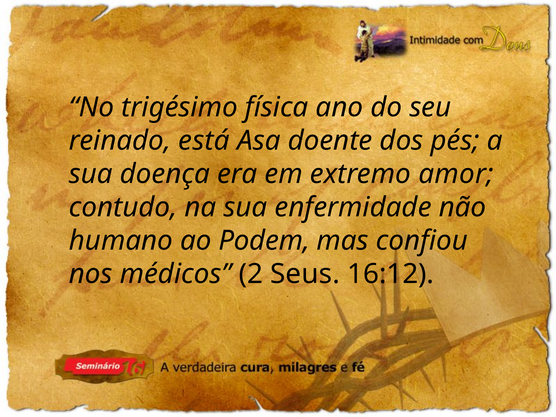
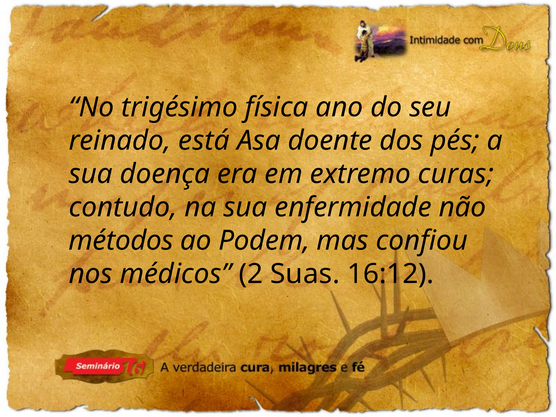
amor: amor -> curas (456, 174)
humano: humano -> métodos (121, 241)
Seus: Seus -> Suas (305, 274)
